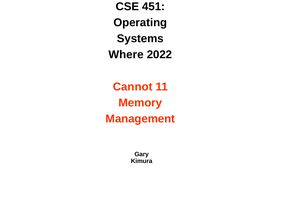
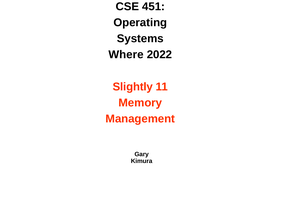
Cannot: Cannot -> Slightly (133, 87)
